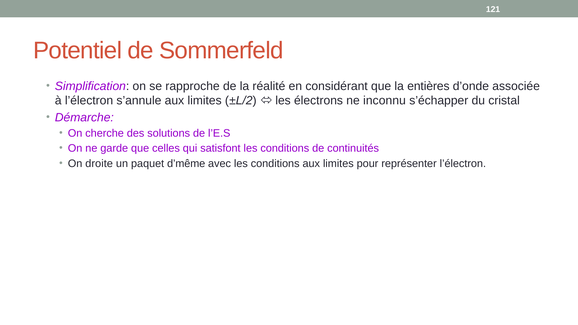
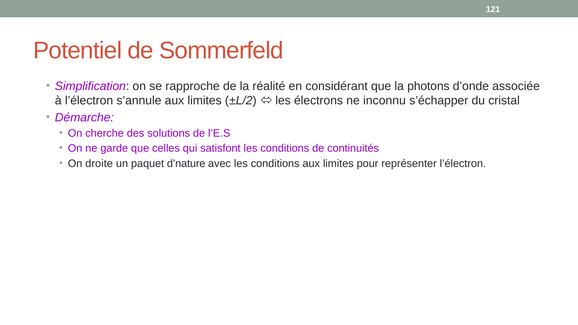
entières: entières -> photons (428, 86)
d’même: d’même -> d’nature (186, 164)
